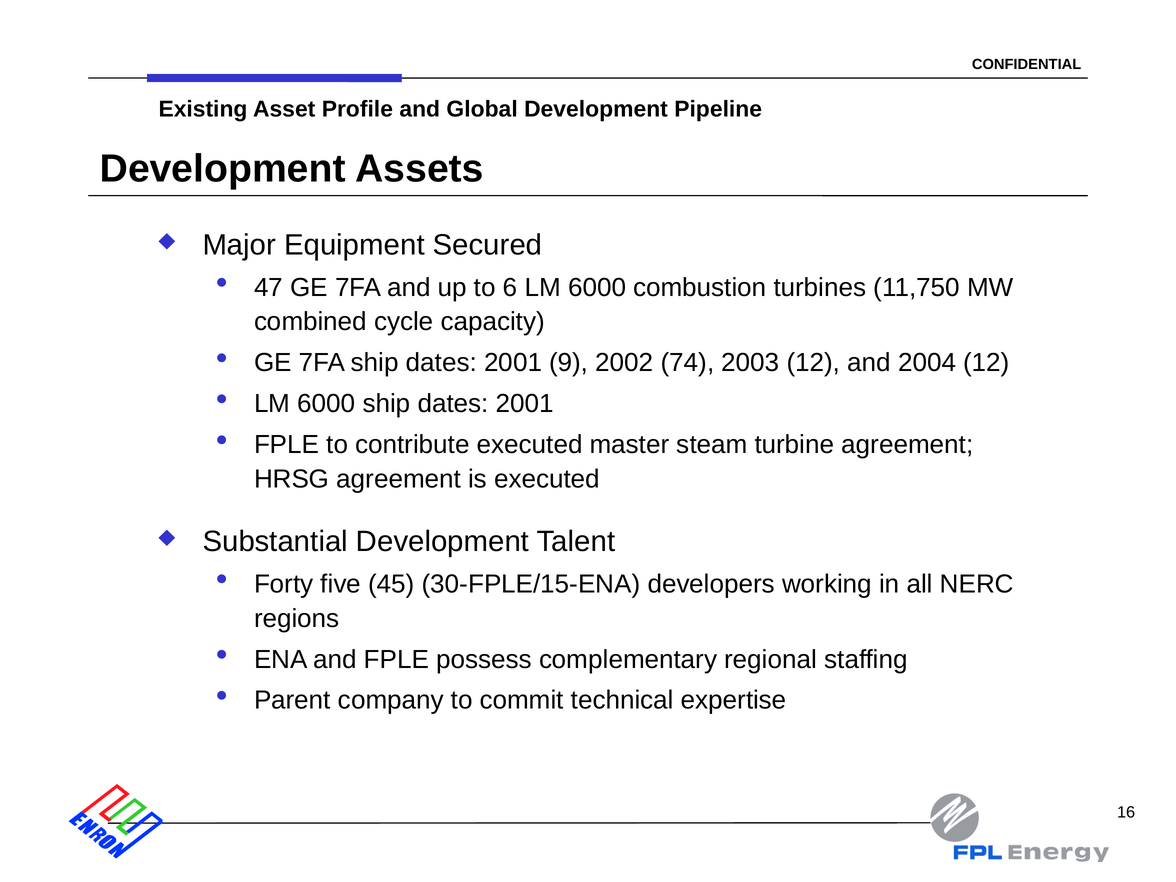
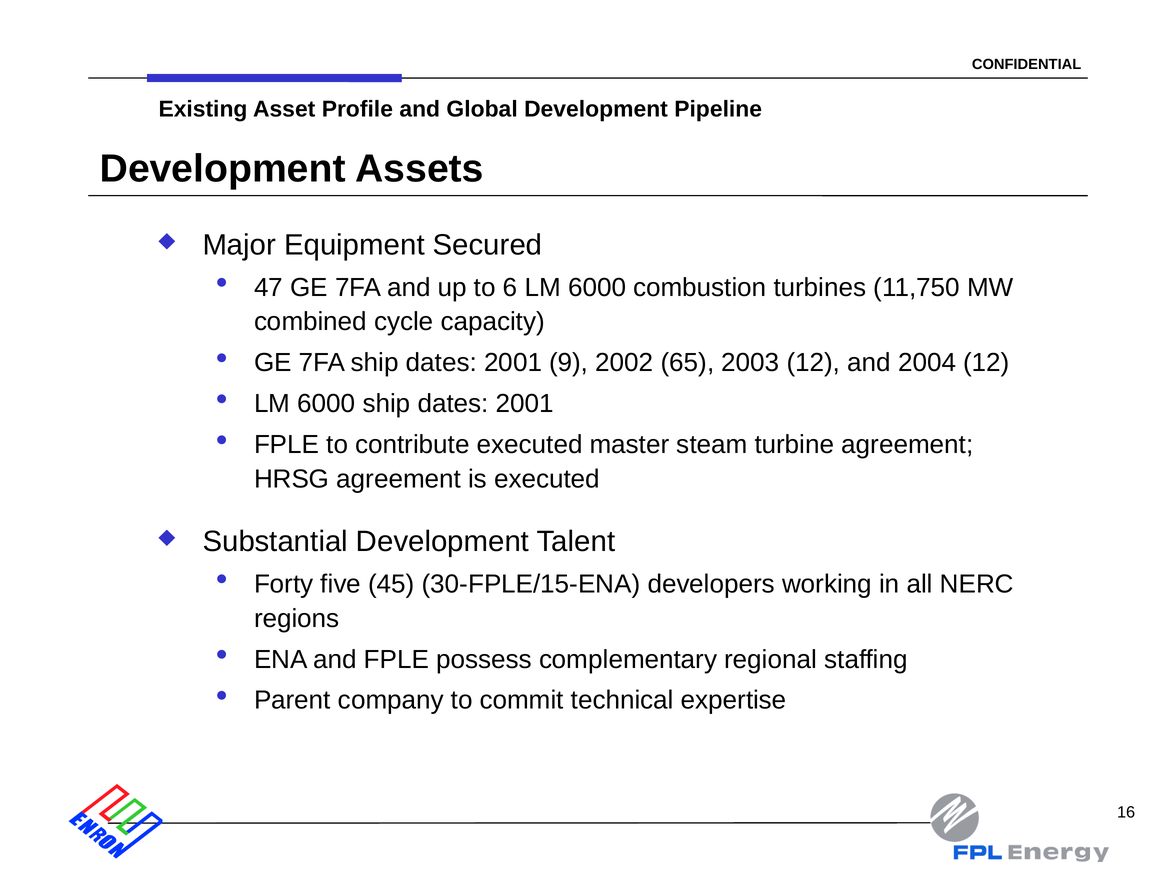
74: 74 -> 65 (687, 363)
